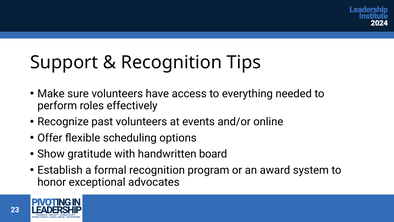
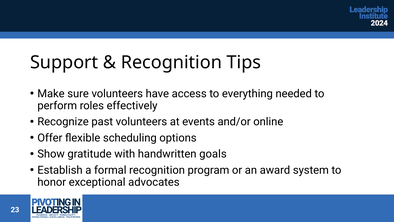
board: board -> goals (213, 154)
